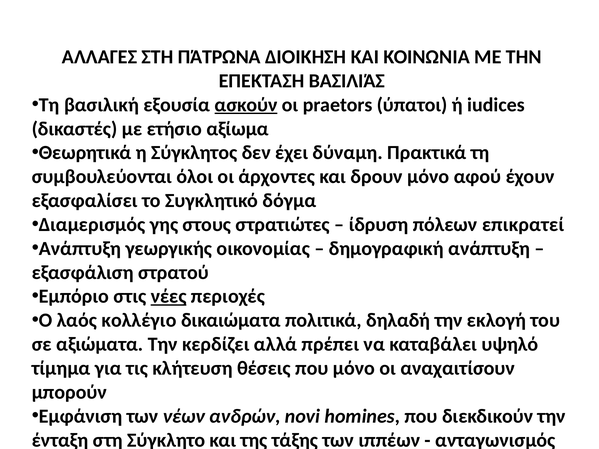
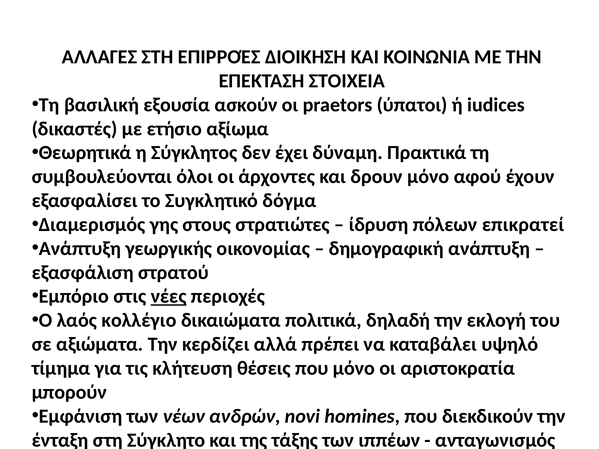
ΠΆΤΡΩΝΑ: ΠΆΤΡΩΝΑ -> ΕΠΙΡΡΟΈΣ (219, 57)
ΒΑΣΙΛΙΆΣ: ΒΑΣΙΛΙΆΣ -> ΣΤΟΙΧΕΙΑ (347, 81)
ασκούν underline: present -> none (246, 105)
αναχαιτίσουν: αναχαιτίσουν -> αριστοκρατία (458, 368)
